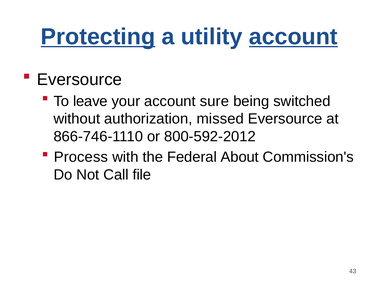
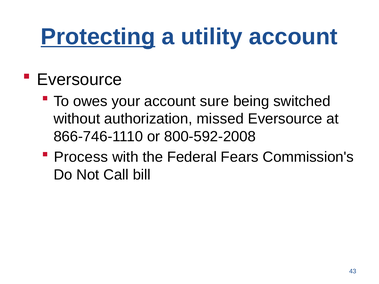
account underline: present -> none (293, 37)
leave: leave -> owes (90, 101)
800-592-2012: 800-592-2012 -> 800-592-2008 (210, 137)
About: About -> Fears (240, 157)
file: file -> bill (142, 175)
